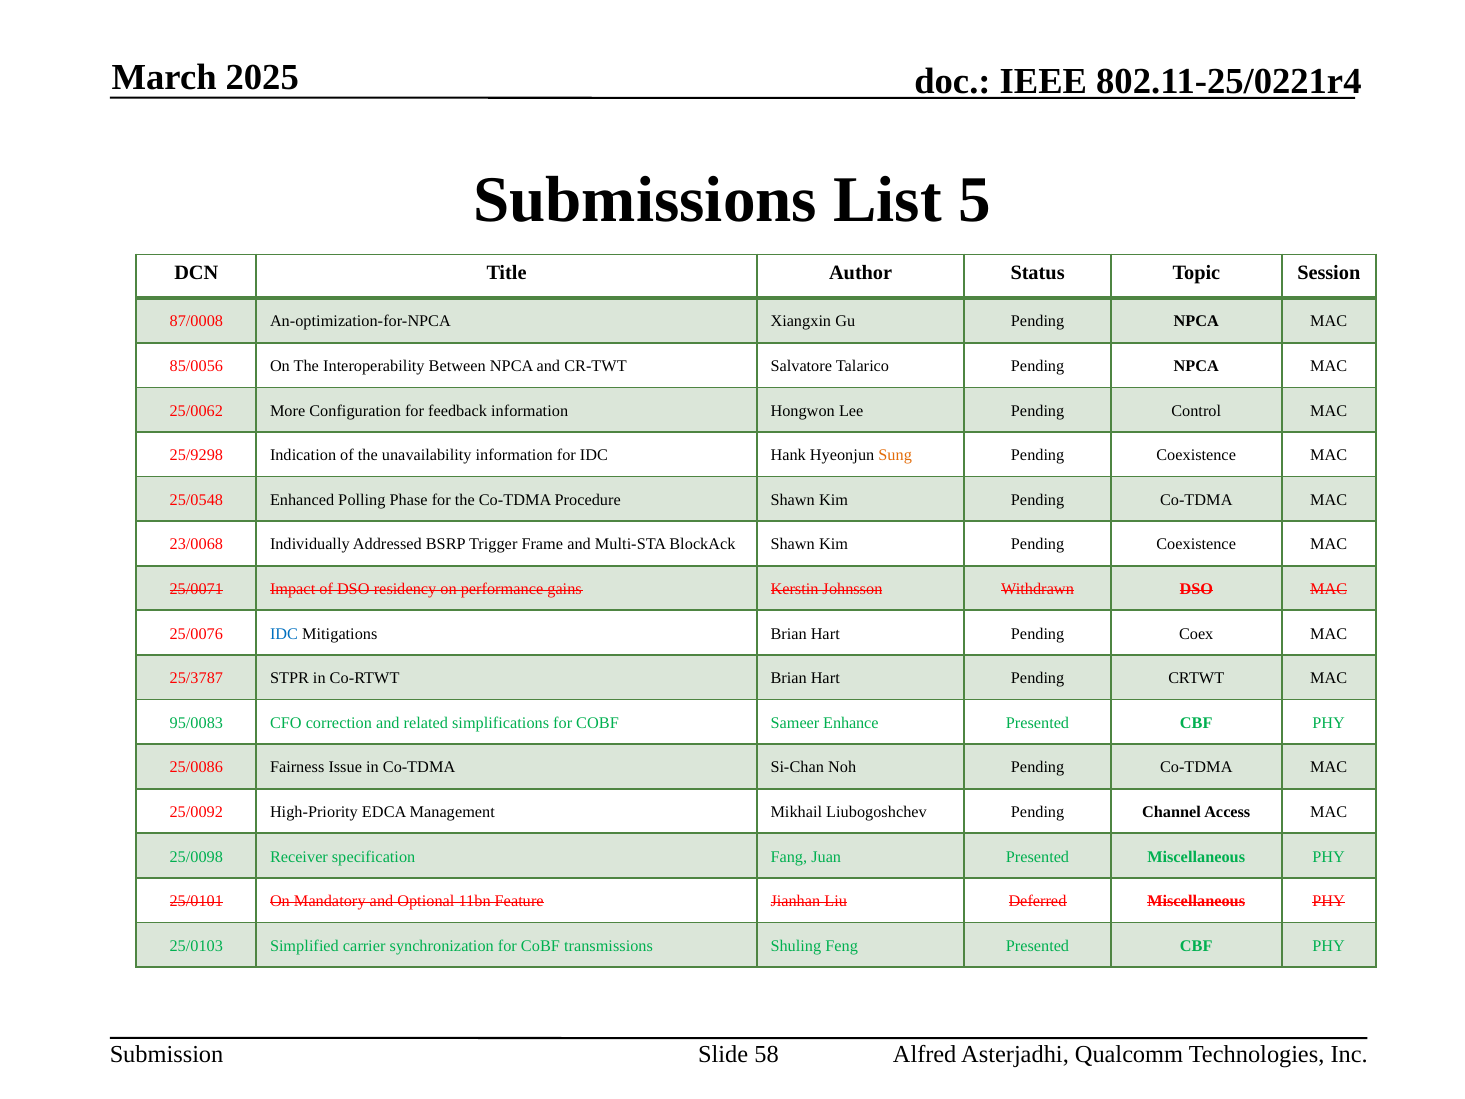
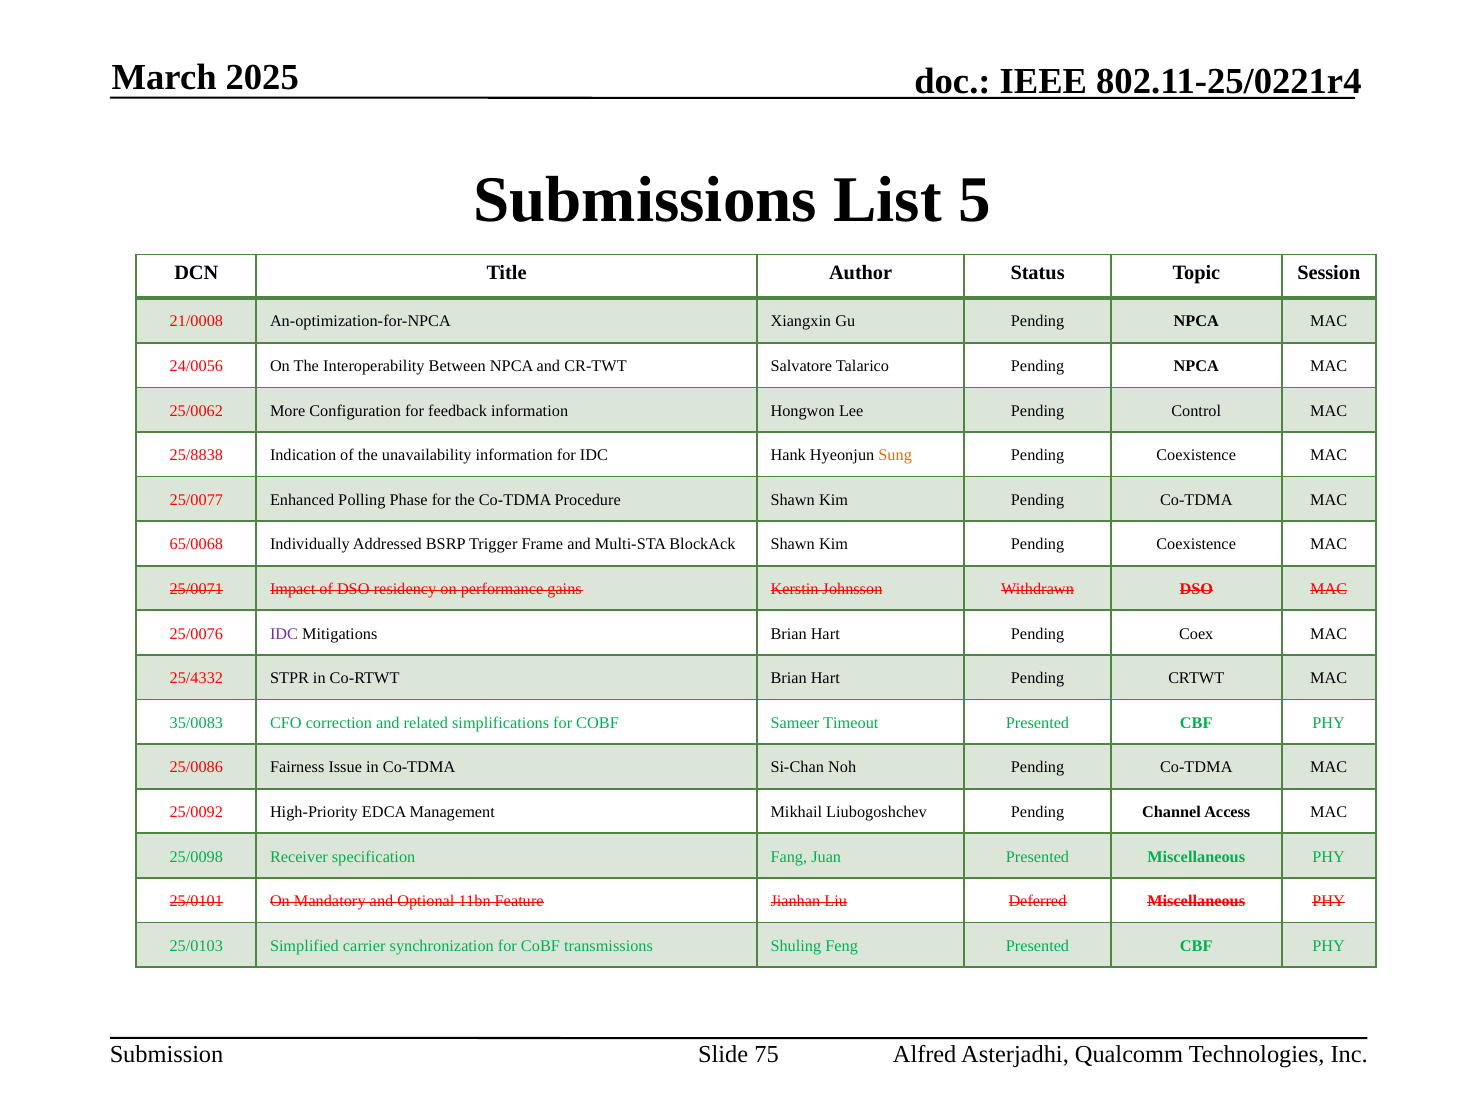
87/0008: 87/0008 -> 21/0008 (196, 321)
85/0056: 85/0056 -> 24/0056 (196, 366)
25/9298: 25/9298 -> 25/8838 (196, 455)
25/0548: 25/0548 -> 25/0077 (196, 500)
23/0068: 23/0068 -> 65/0068 (196, 544)
IDC colour: blue -> purple (284, 634)
25/3787: 25/3787 -> 25/4332 (196, 678)
95/0083: 95/0083 -> 35/0083 (196, 723)
Enhance: Enhance -> Timeout (851, 723)
58: 58 -> 75 (767, 1054)
